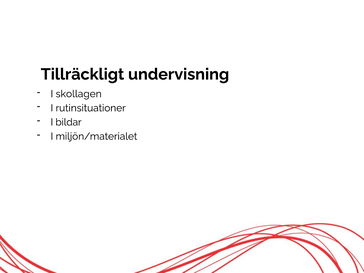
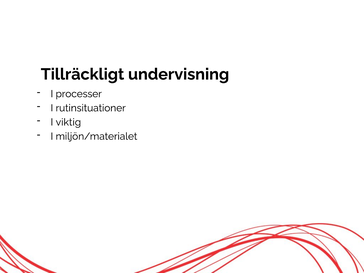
skollagen: skollagen -> processer (79, 94)
bildar: bildar -> viktig (68, 122)
